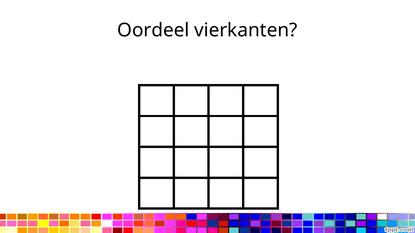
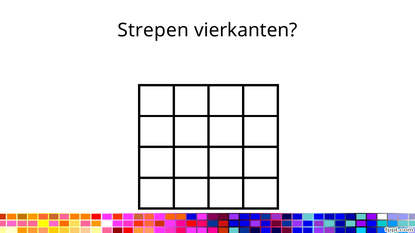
Oordeel: Oordeel -> Strepen (153, 30)
